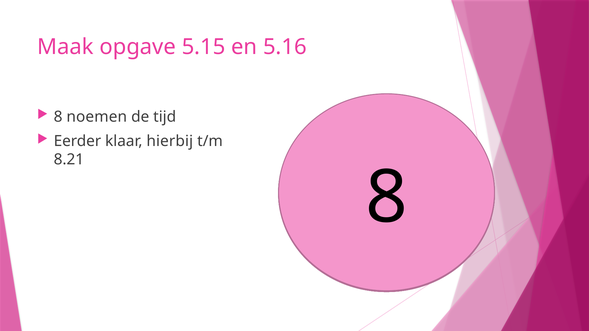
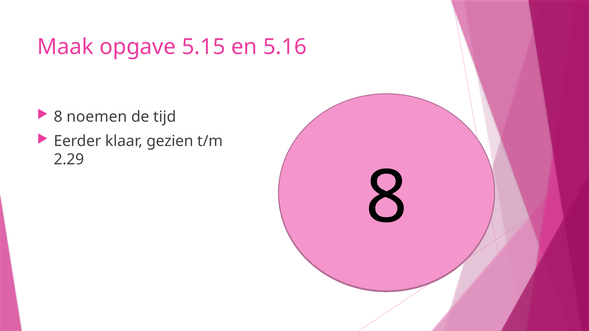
hierbij: hierbij -> gezien (170, 141)
8.21: 8.21 -> 2.29 (69, 160)
